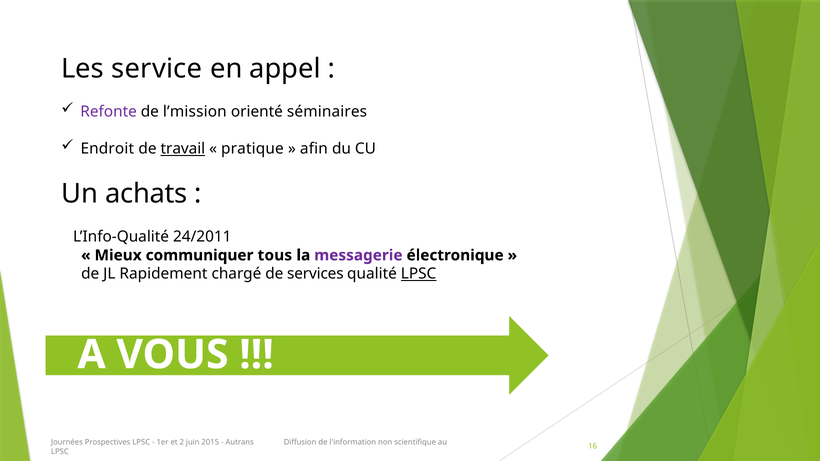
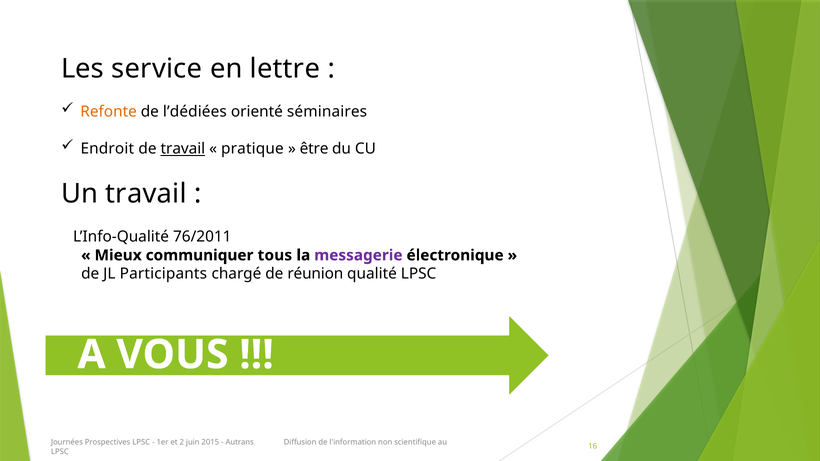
appel: appel -> lettre (285, 69)
Refonte colour: purple -> orange (109, 112)
l’mission: l’mission -> l’dédiées (195, 112)
afin: afin -> être (314, 149)
Un achats: achats -> travail (146, 194)
24/2011: 24/2011 -> 76/2011 (202, 237)
Rapidement: Rapidement -> Participants (163, 274)
services: services -> réunion (315, 274)
LPSC underline: present -> none (419, 274)
